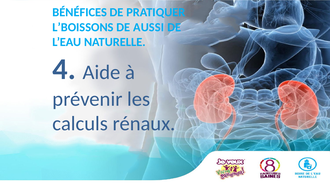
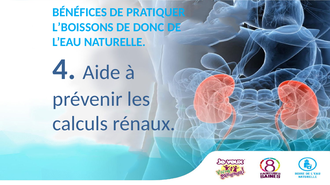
AUSSI: AUSSI -> DONC (149, 27)
